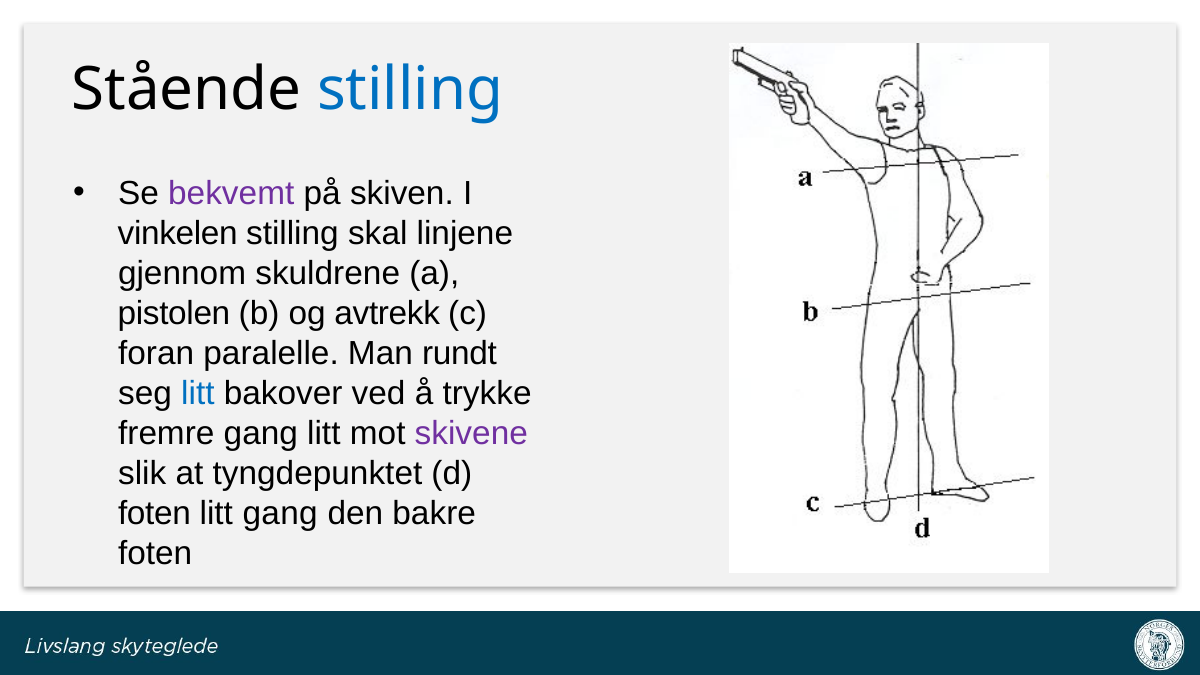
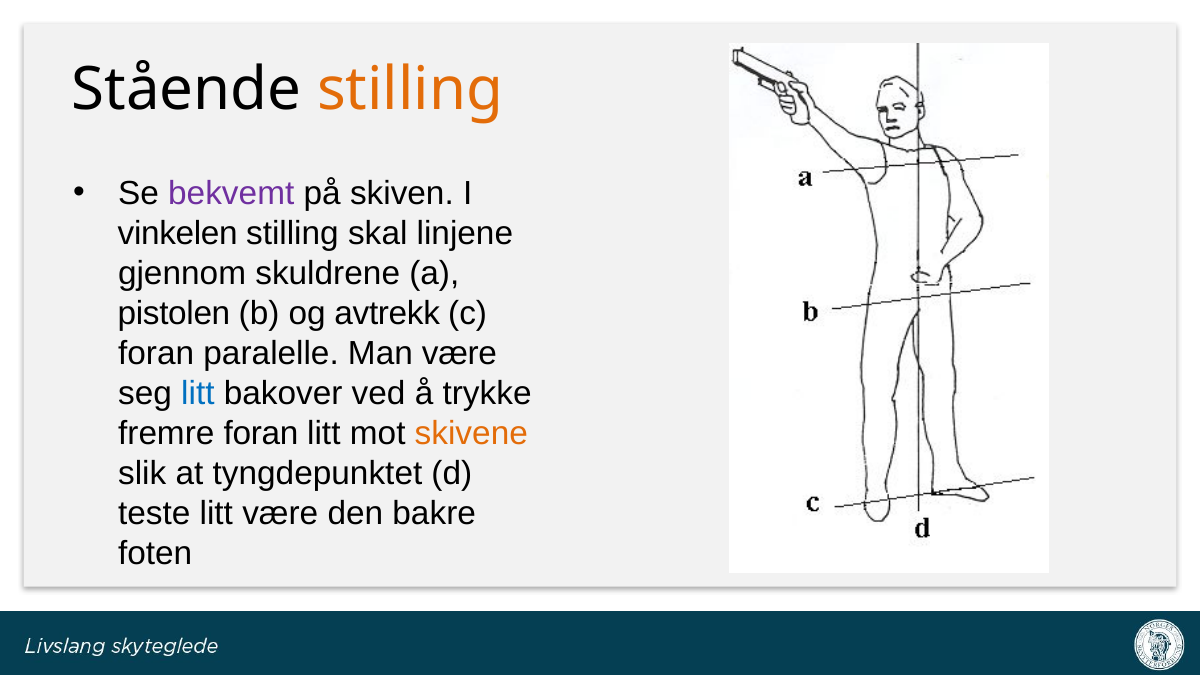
stilling colour: blue -> orange (410, 90)
Man rundt: rundt -> være (459, 353)
fremre gang: gang -> foran (261, 433)
skivene colour: purple -> orange (471, 433)
foten: foten -> teste (154, 513)
litt gang: gang -> være (280, 513)
